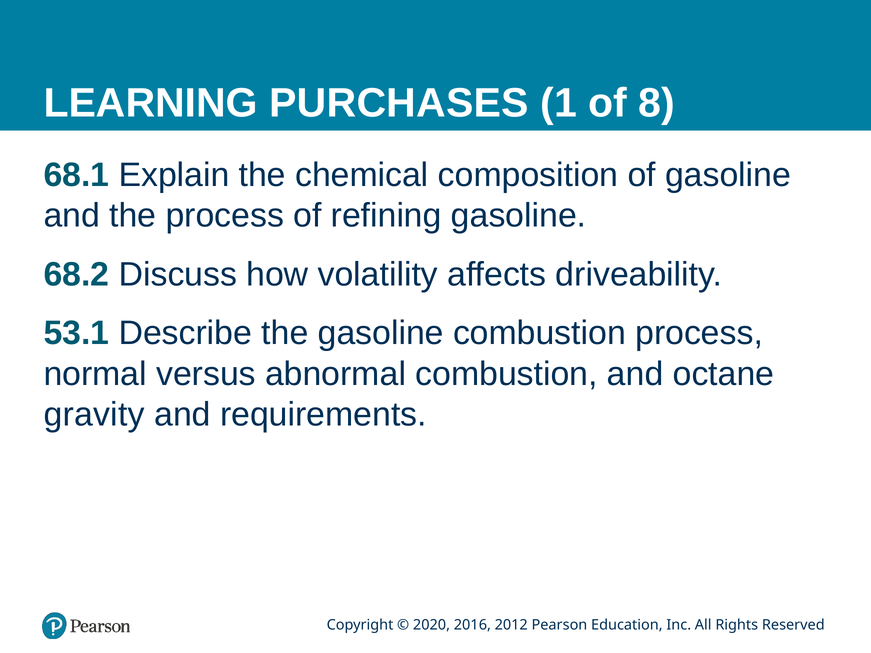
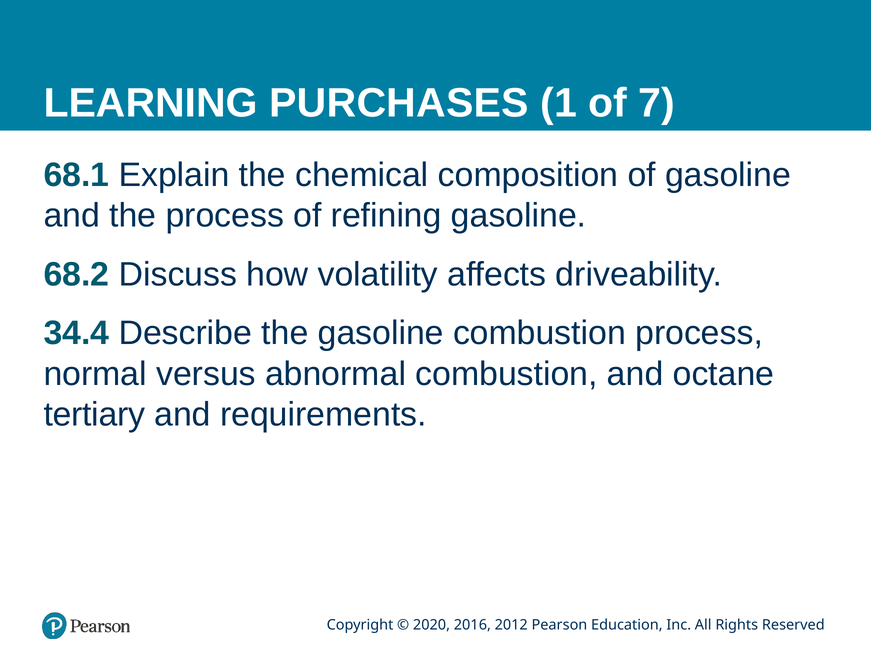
8: 8 -> 7 (657, 103)
53.1: 53.1 -> 34.4 (76, 333)
gravity: gravity -> tertiary (94, 415)
